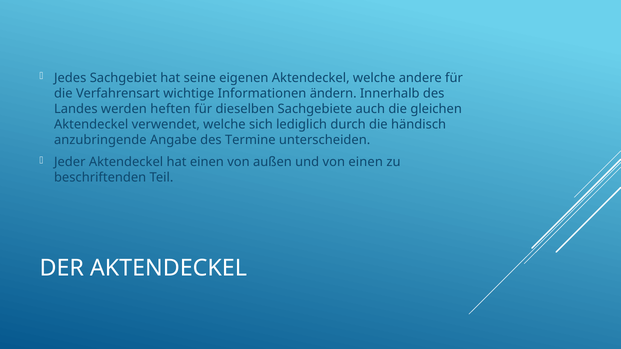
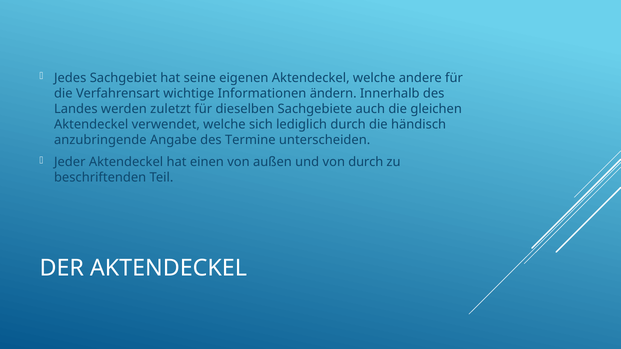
heften: heften -> zuletzt (171, 109)
von einen: einen -> durch (366, 162)
